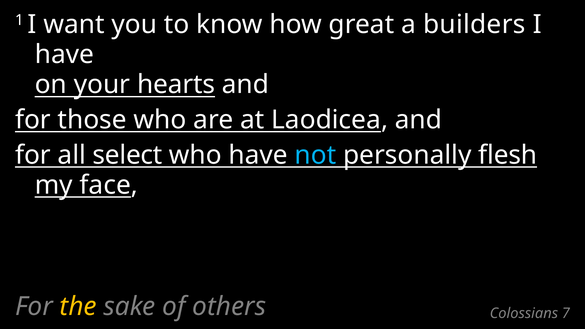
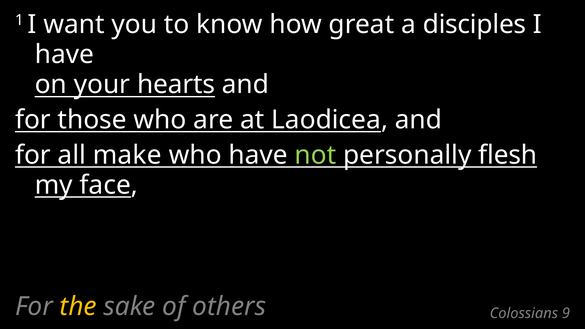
builders: builders -> disciples (474, 25)
select: select -> make (127, 155)
not colour: light blue -> light green (315, 155)
7: 7 -> 9 (566, 314)
